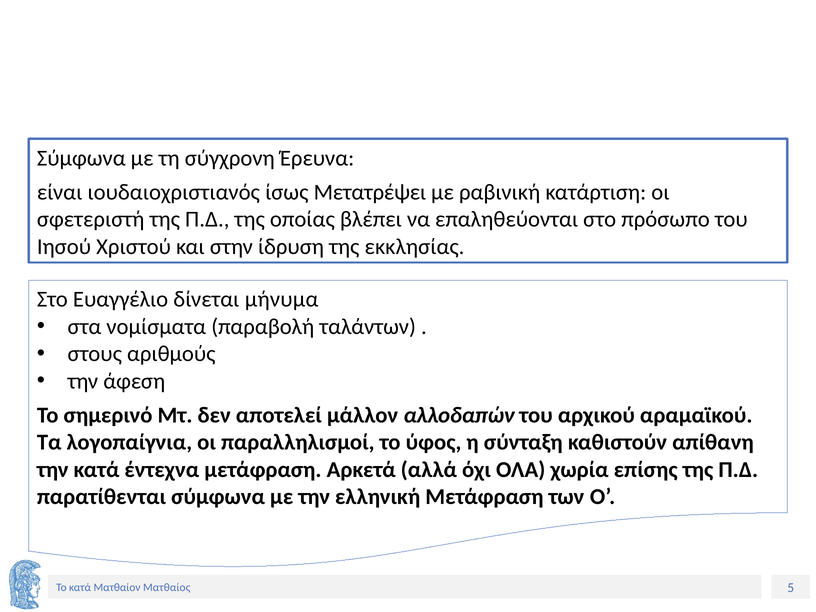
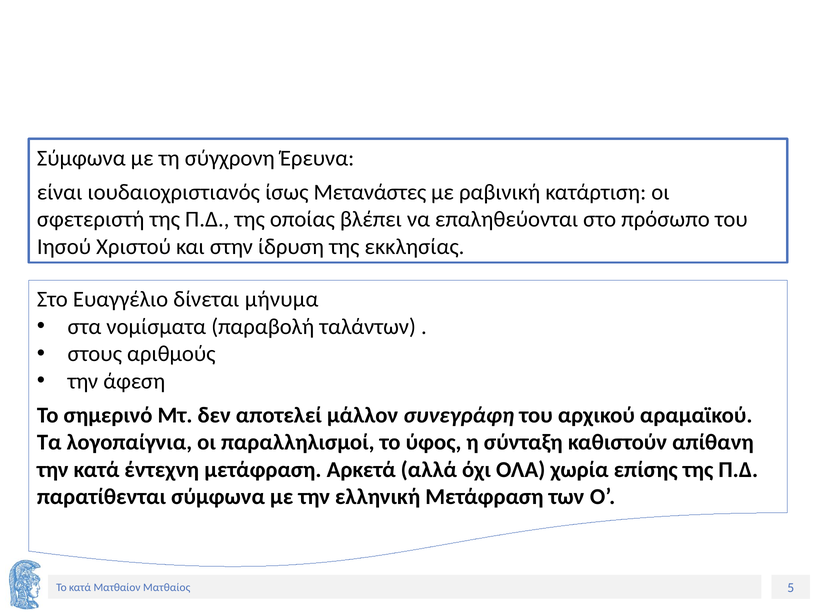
Μετατρέψει: Μετατρέψει -> Μετανάστες (370, 192)
αλλοδαπών: αλλοδαπών -> συνεγράφη (459, 415)
έντεχνα: έντεχνα -> έντεχνη (162, 470)
